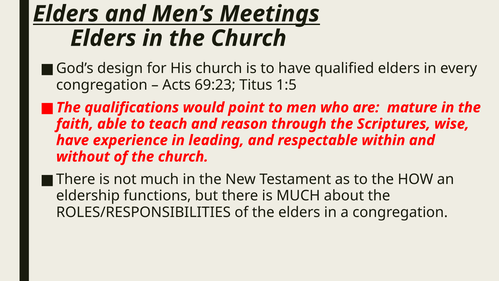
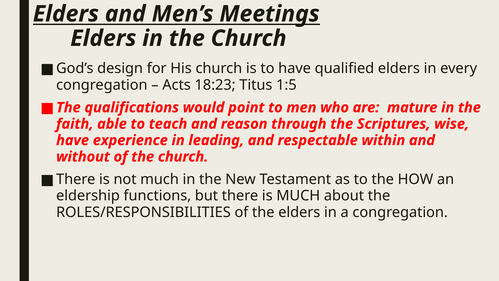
69:23: 69:23 -> 18:23 (215, 85)
